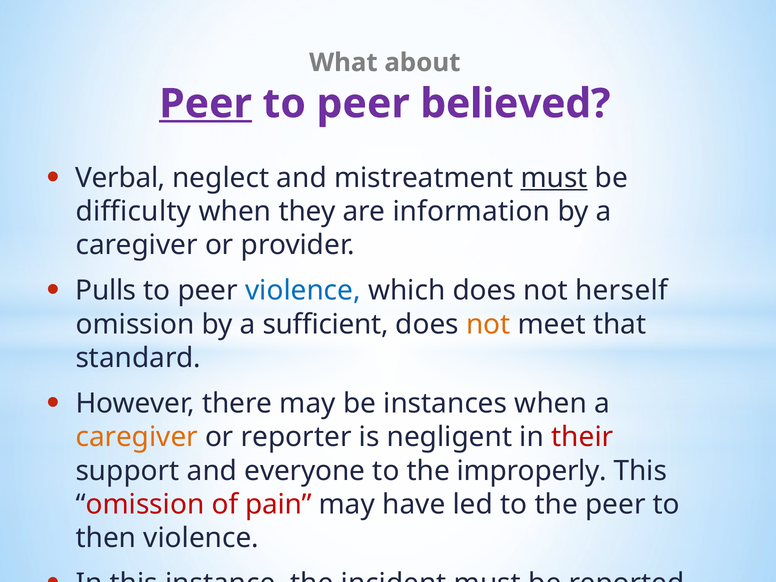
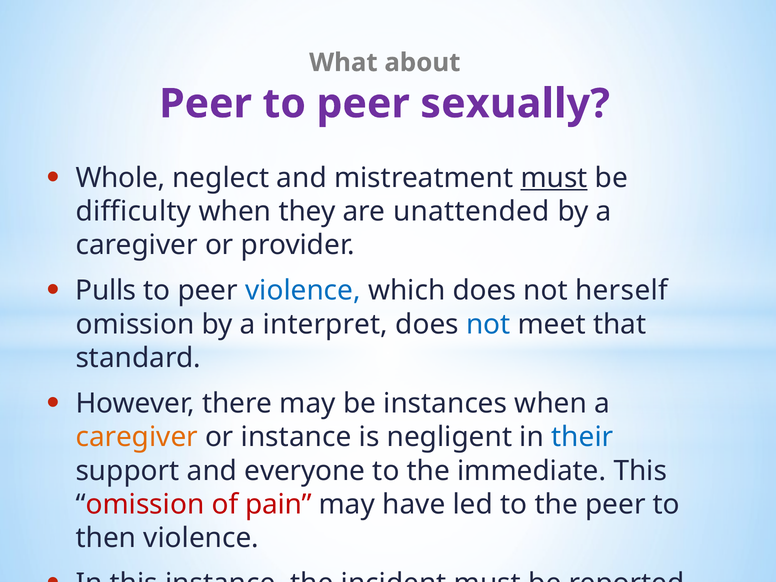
Peer underline: present -> none (206, 104)
believed: believed -> sexually (515, 104)
Verbal: Verbal -> Whole (120, 178)
information: information -> unattended (471, 211)
sufficient: sufficient -> interpret (325, 324)
not colour: orange -> blue (488, 324)
or reporter: reporter -> instance (296, 437)
their colour: red -> blue (582, 437)
improperly: improperly -> immediate (532, 471)
